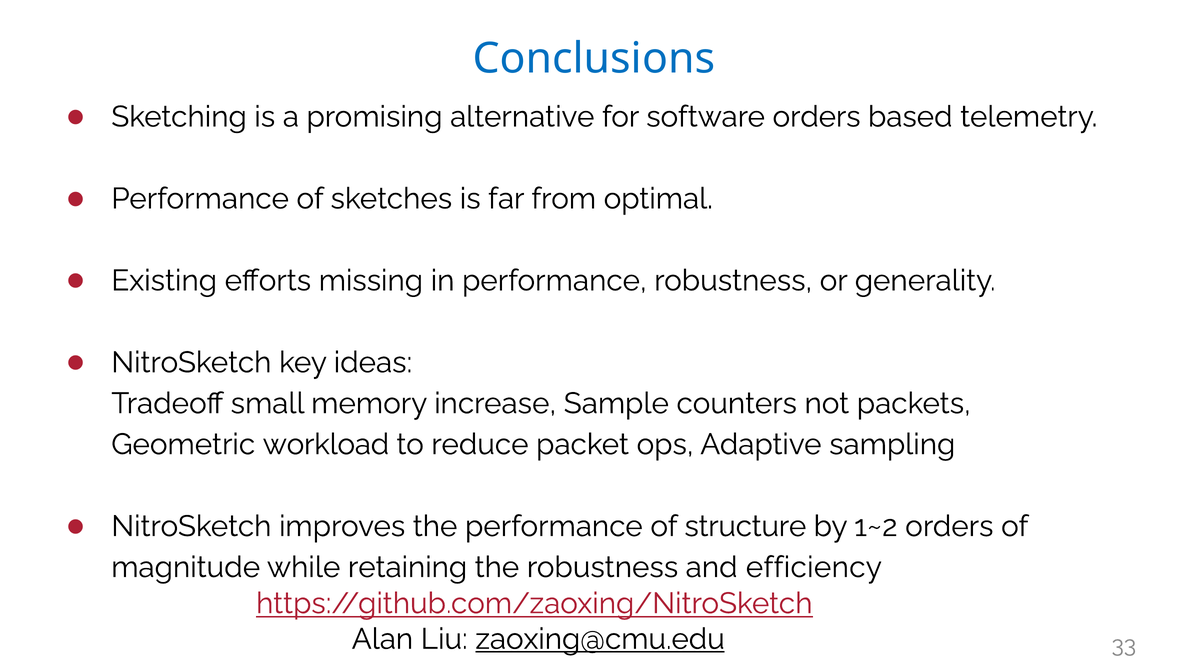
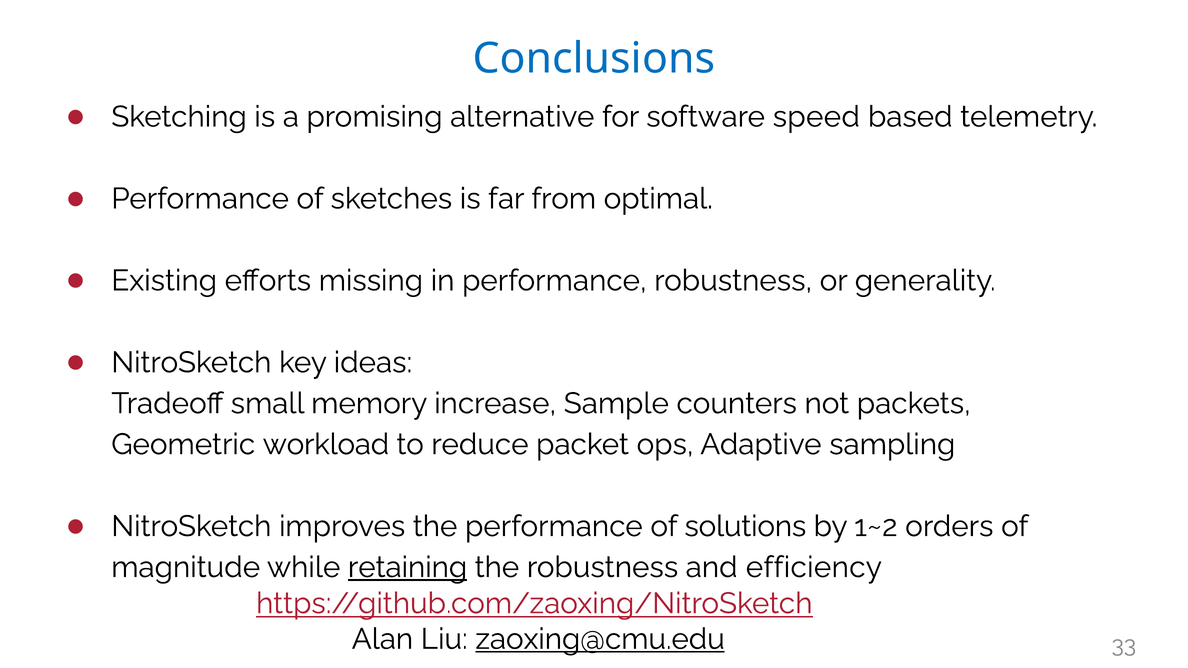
software orders: orders -> speed (816, 117)
structure: structure -> solutions (745, 527)
retaining underline: none -> present (408, 568)
